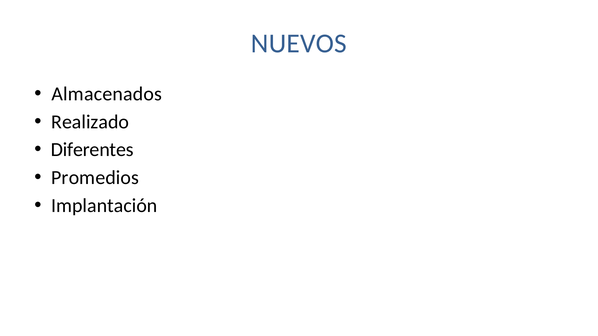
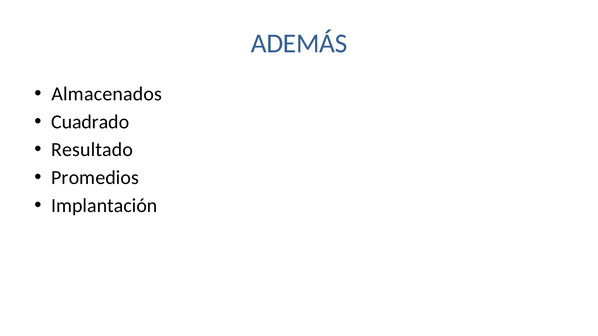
NUEVOS: NUEVOS -> ADEMÁS (299, 43)
Realizado: Realizado -> Cuadrado (90, 122)
Diferentes: Diferentes -> Resultado (92, 150)
